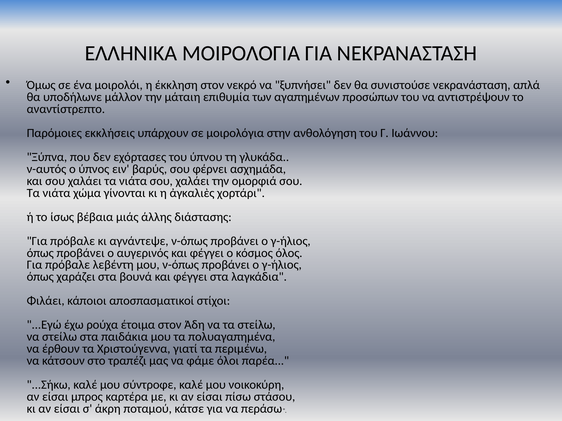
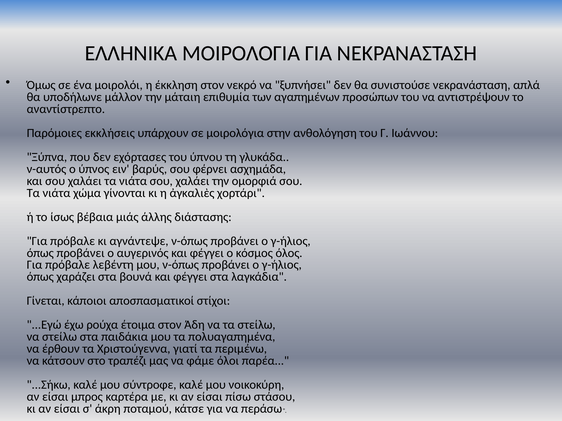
Φιλάει: Φιλάει -> Γίνεται (46, 301)
